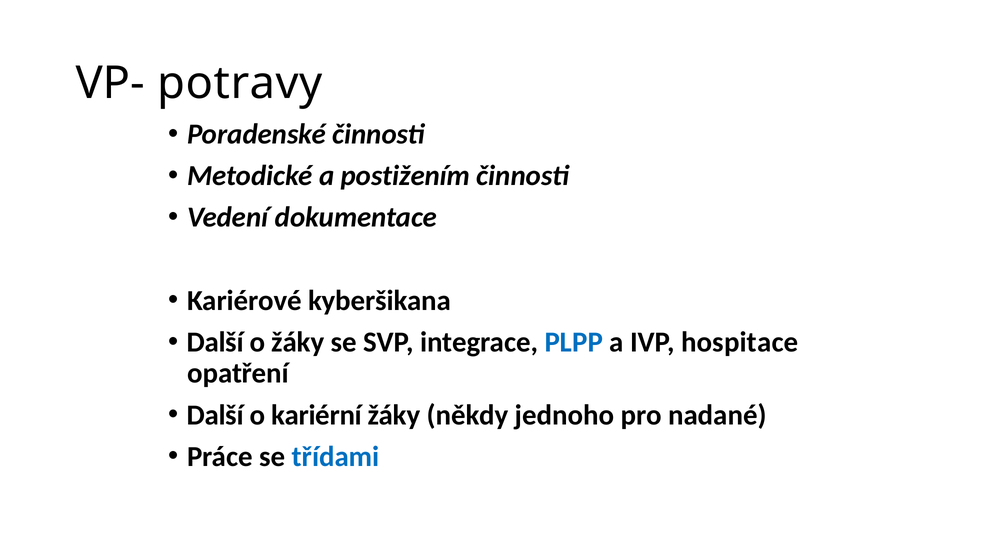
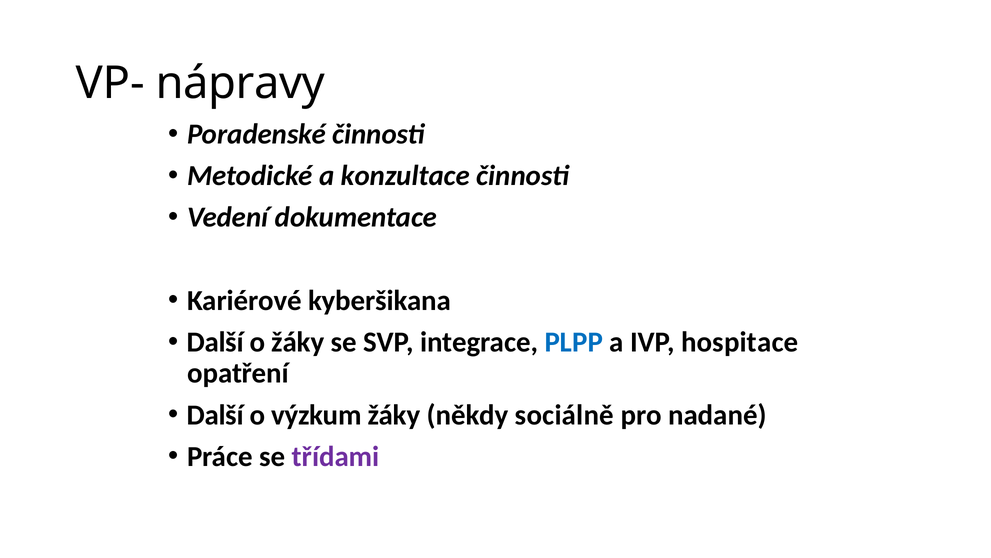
potravy: potravy -> nápravy (240, 83)
postižením: postižením -> konzultace (405, 176)
kariérní: kariérní -> výzkum (316, 415)
jednoho: jednoho -> sociálně (564, 415)
třídami colour: blue -> purple (336, 456)
